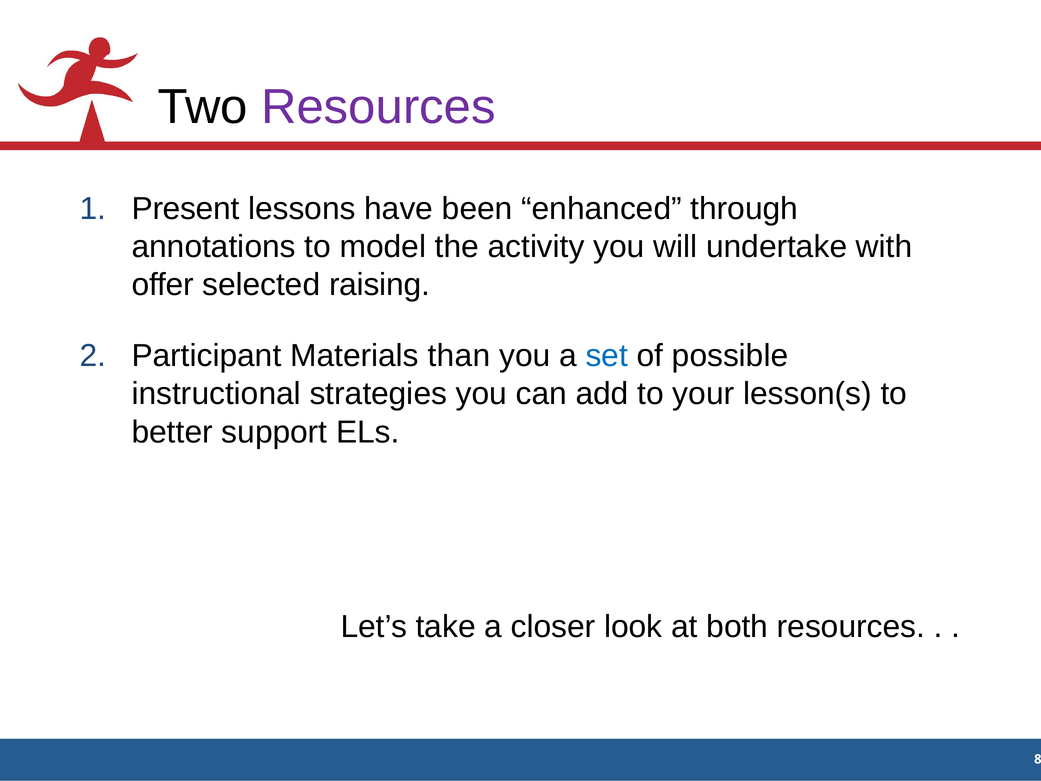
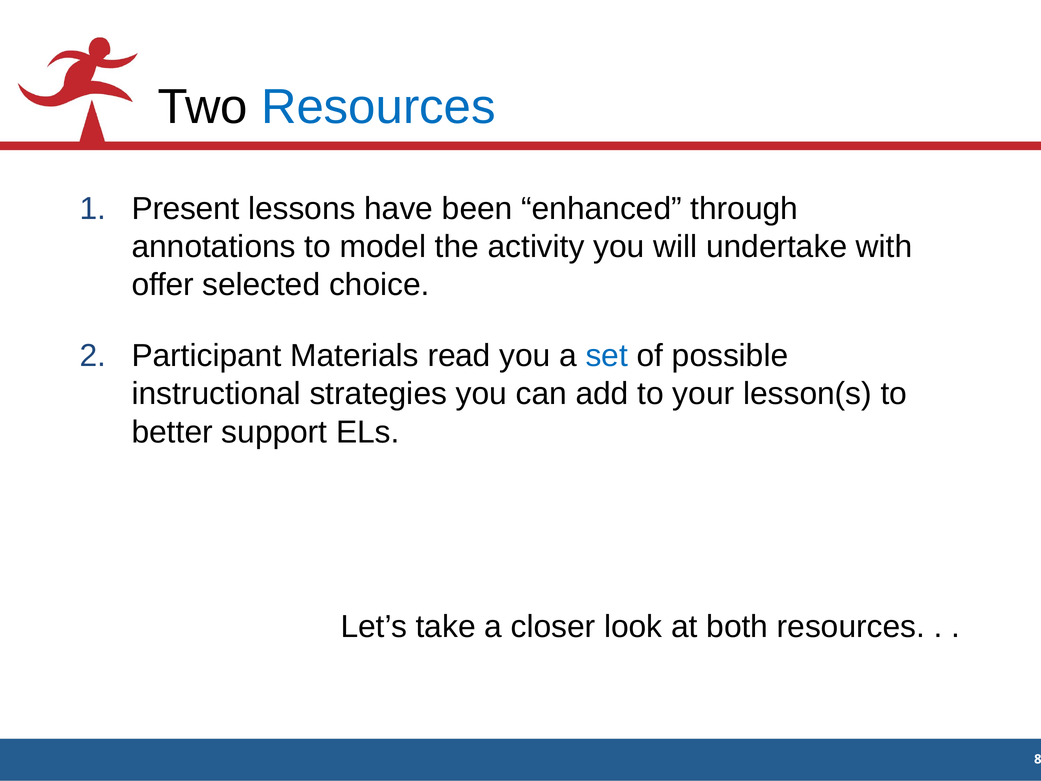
Resources colour: purple -> blue (378, 107)
raising: raising -> choice (379, 285)
than: than -> read (459, 356)
